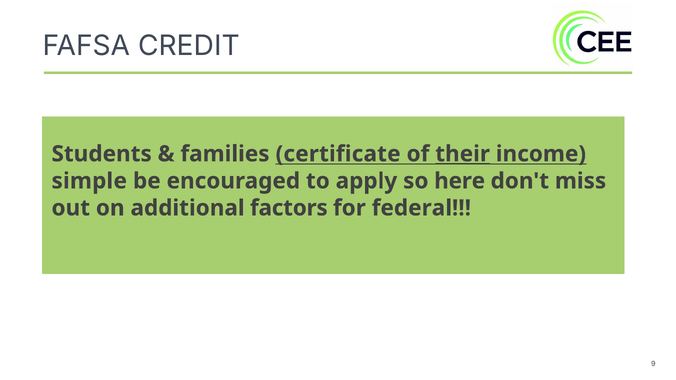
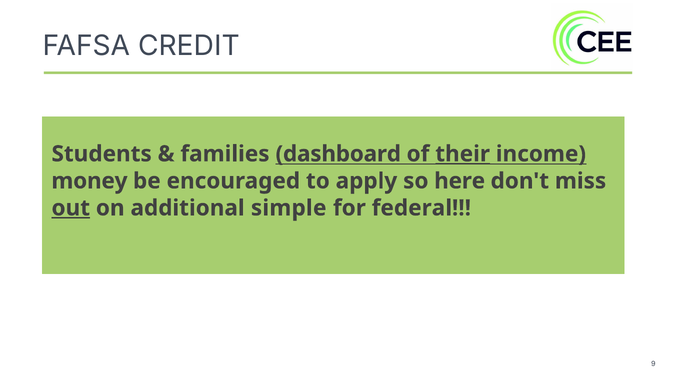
certificate: certificate -> dashboard (338, 154)
simple: simple -> money (89, 181)
out underline: none -> present (71, 208)
factors: factors -> simple (289, 208)
